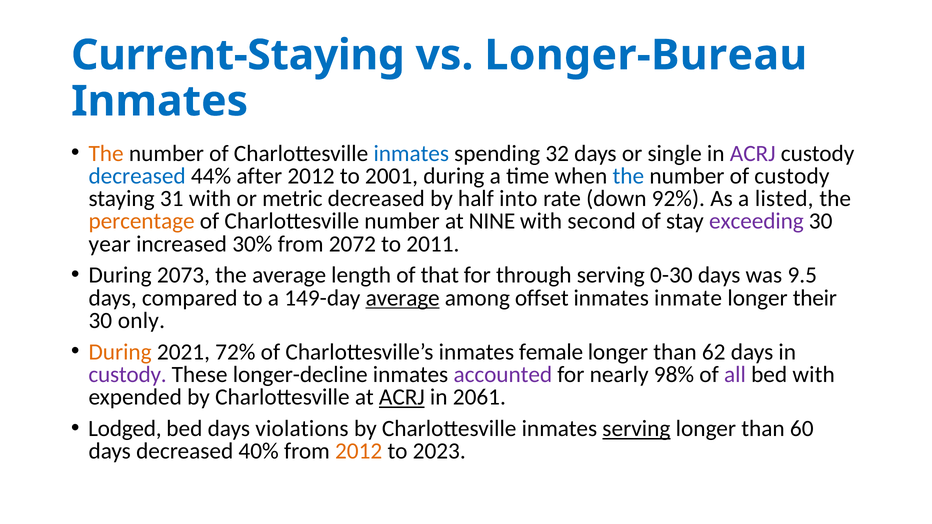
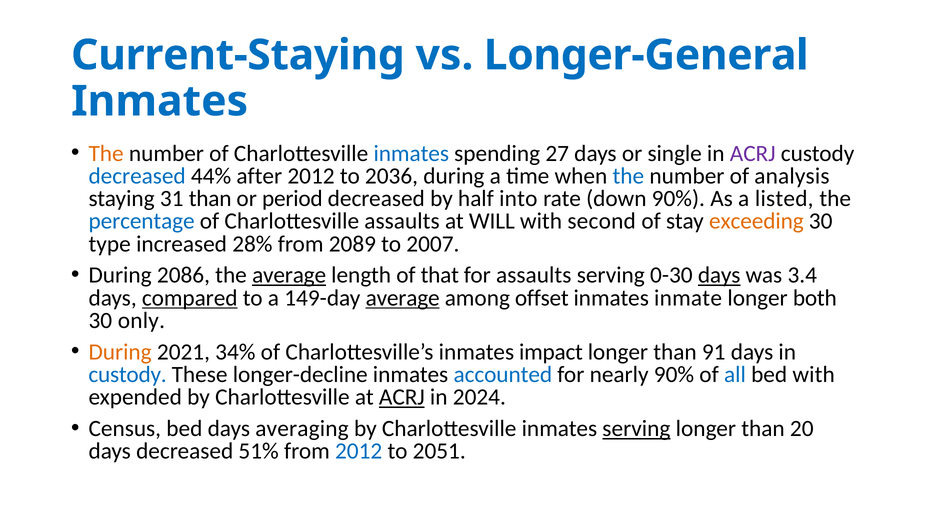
Longer-Bureau: Longer-Bureau -> Longer-General (646, 55)
32: 32 -> 27 (557, 153)
2001: 2001 -> 2036 (392, 176)
of custody: custody -> analysis (792, 176)
31 with: with -> than (210, 199)
metric: metric -> period (292, 199)
down 92%: 92% -> 90% (678, 199)
percentage colour: orange -> blue (142, 221)
Charlottesville number: number -> assaults (402, 221)
NINE: NINE -> WILL (492, 221)
exceeding colour: purple -> orange (756, 221)
year: year -> type (110, 244)
30%: 30% -> 28% (252, 244)
2072: 2072 -> 2089 (352, 244)
2011: 2011 -> 2007 (433, 244)
2073: 2073 -> 2086 (183, 275)
average underline: none -> present (289, 275)
for through: through -> assaults (534, 275)
days underline: none -> present (719, 275)
9.5: 9.5 -> 3.4 (802, 275)
compared underline: none -> present (190, 298)
their: their -> both (815, 298)
72%: 72% -> 34% (235, 352)
female: female -> impact (551, 352)
62: 62 -> 91 (714, 352)
custody colour: purple -> blue (128, 375)
accounted colour: purple -> blue (503, 375)
nearly 98%: 98% -> 90% (674, 375)
all colour: purple -> blue (735, 375)
2061: 2061 -> 2024 (479, 397)
Lodged: Lodged -> Census (125, 429)
violations: violations -> averaging (302, 429)
60: 60 -> 20 (802, 429)
40%: 40% -> 51% (259, 451)
2012 colour: orange -> blue (359, 451)
2023: 2023 -> 2051 (439, 451)
